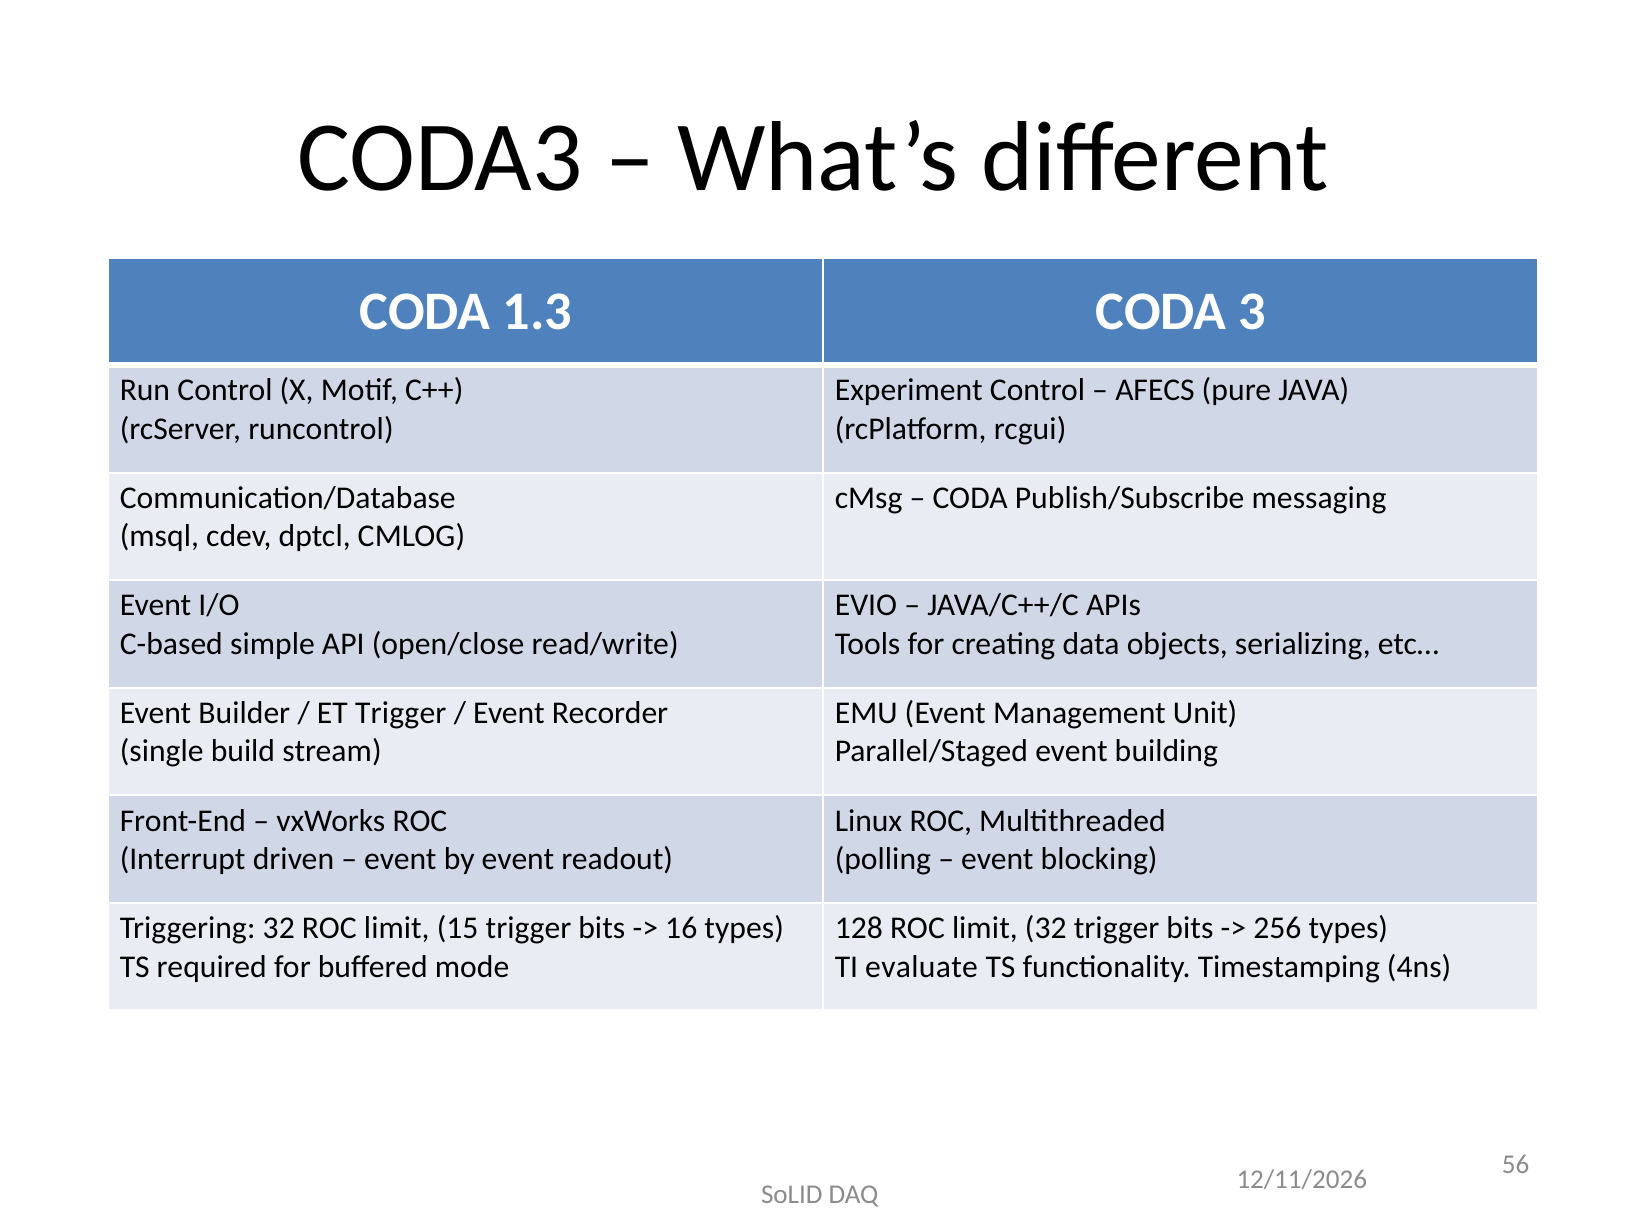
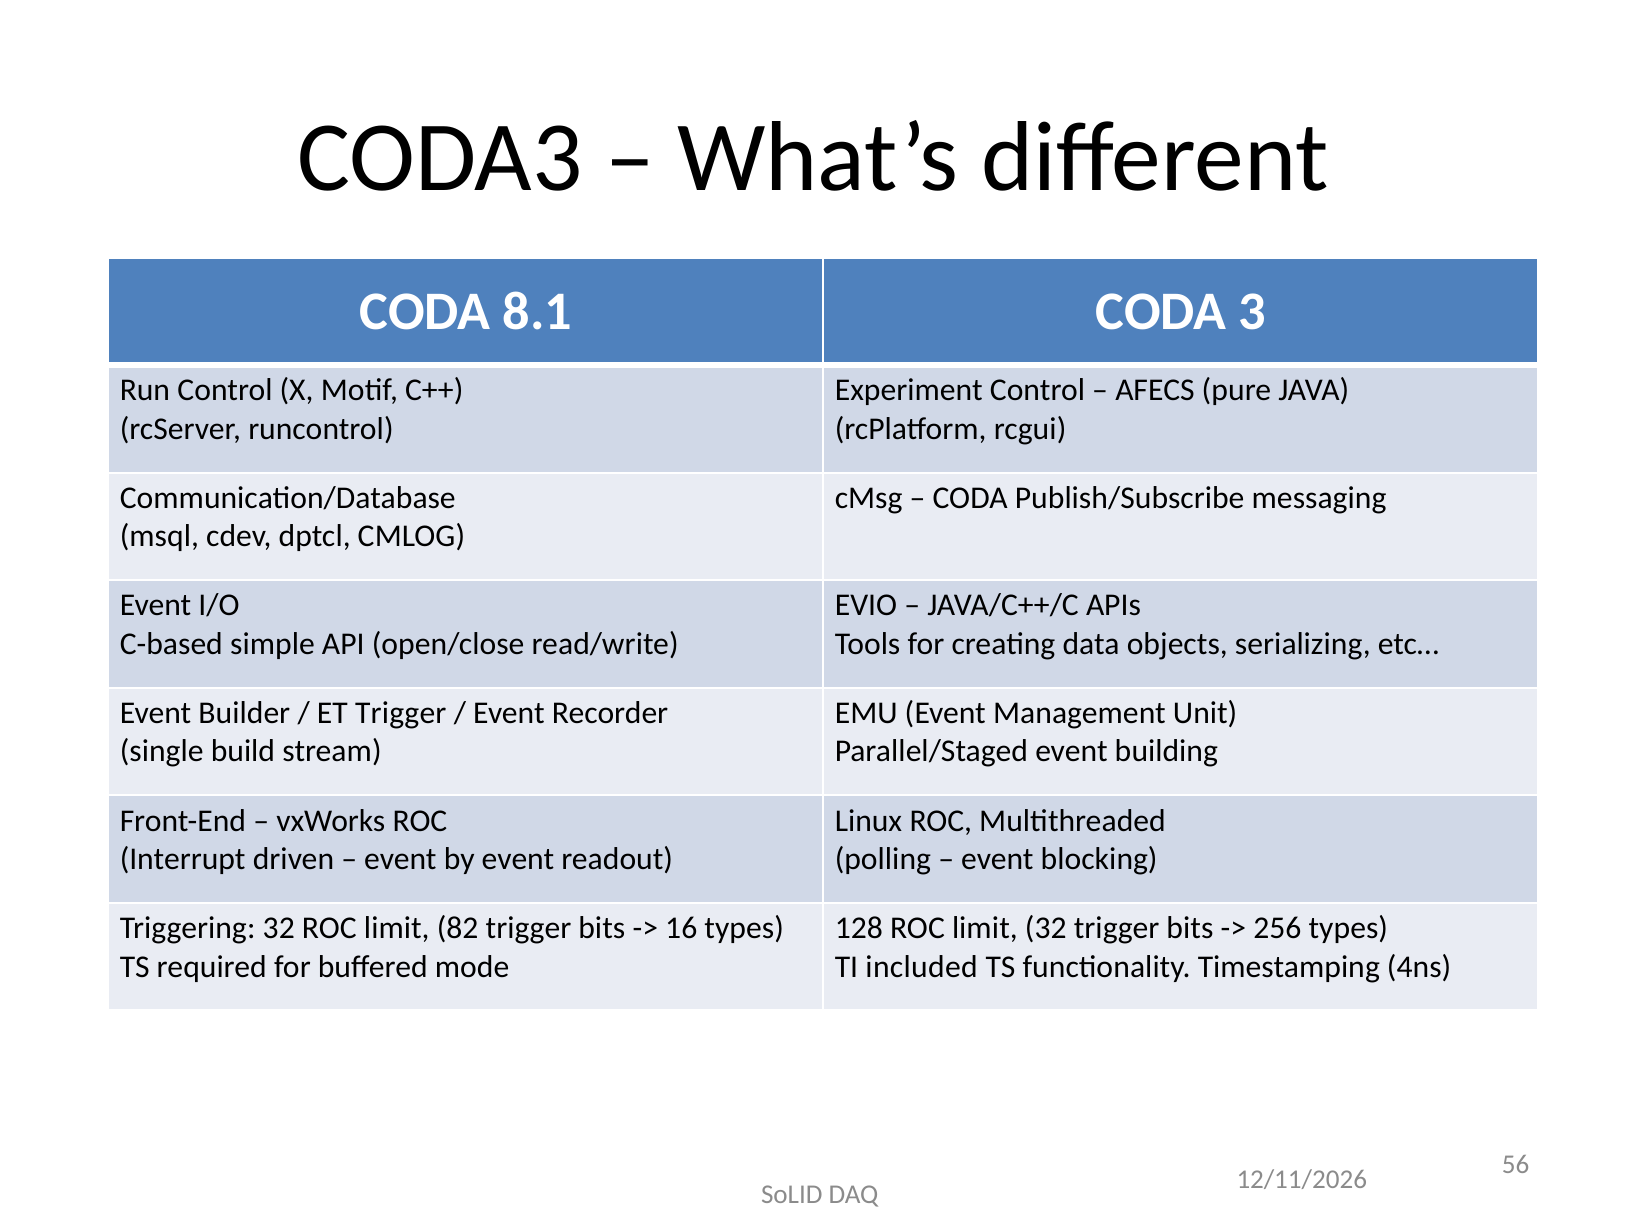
1.3: 1.3 -> 8.1 (538, 312)
15: 15 -> 82 (458, 928)
evaluate: evaluate -> included (922, 967)
